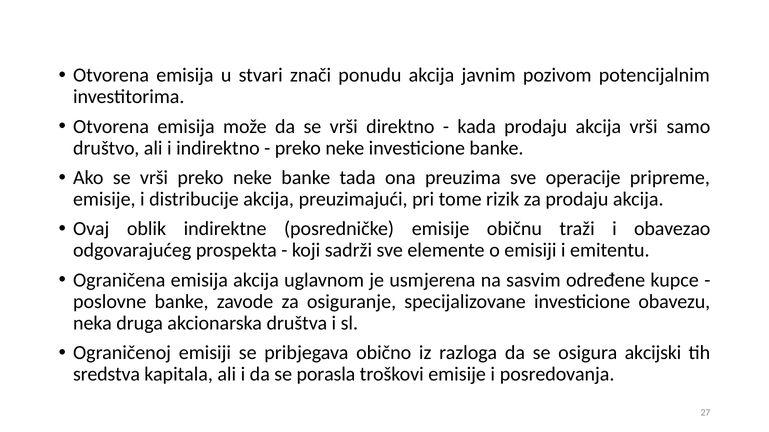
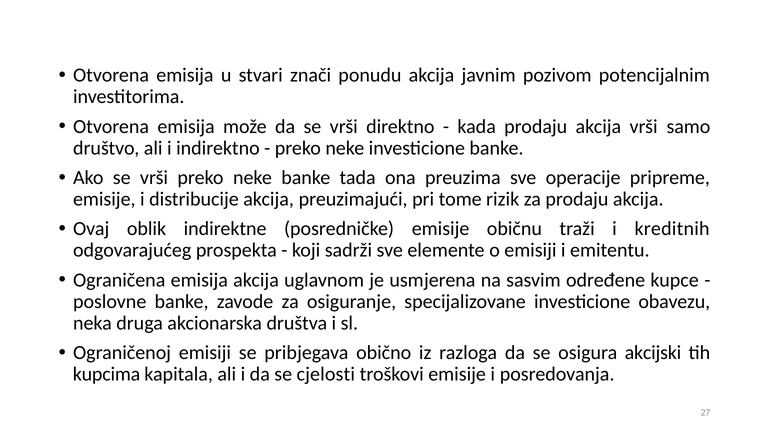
obavezao: obavezao -> kreditnih (672, 229)
sredstva: sredstva -> kupcima (107, 375)
porasla: porasla -> cjelosti (326, 375)
